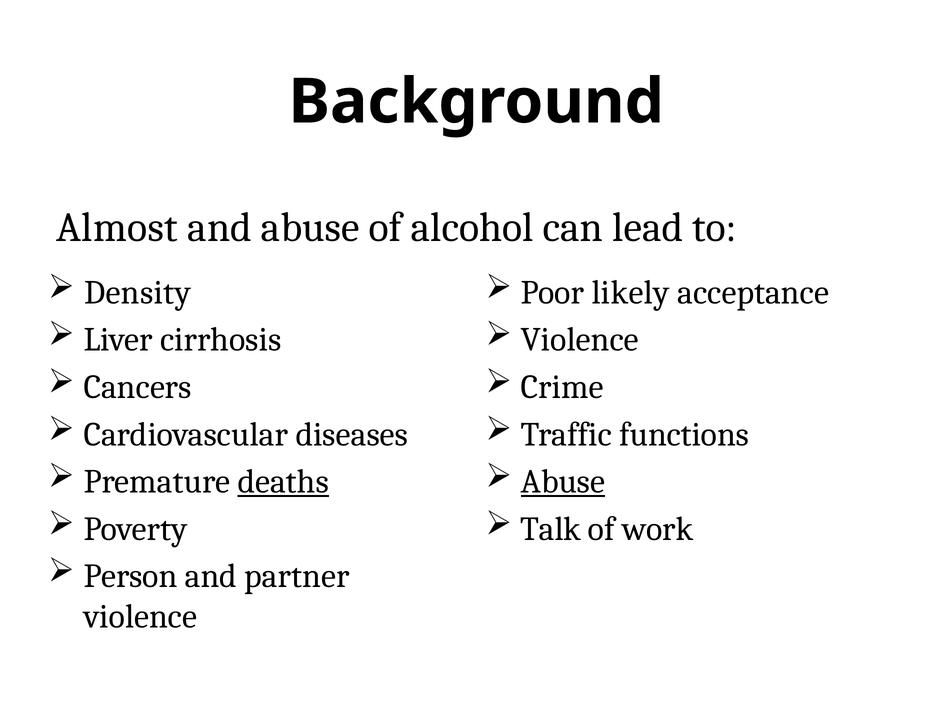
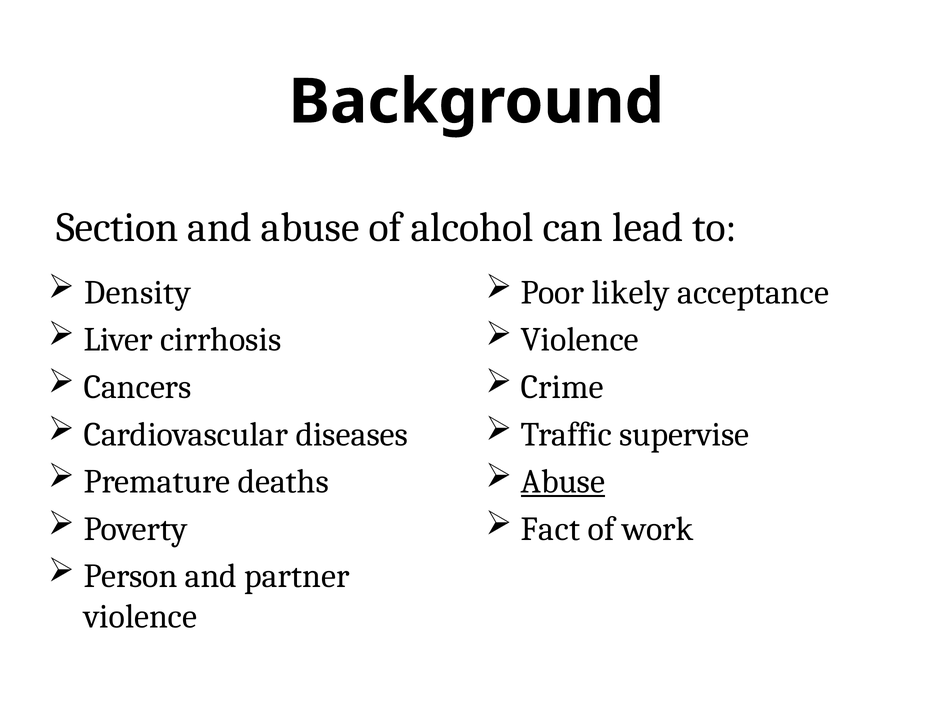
Almost: Almost -> Section (117, 228)
functions: functions -> supervise (684, 435)
deaths underline: present -> none (283, 482)
Talk: Talk -> Fact (550, 529)
